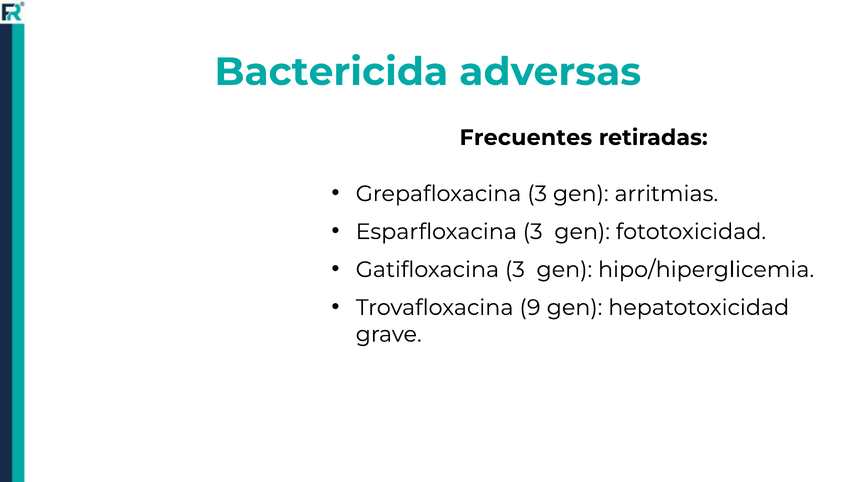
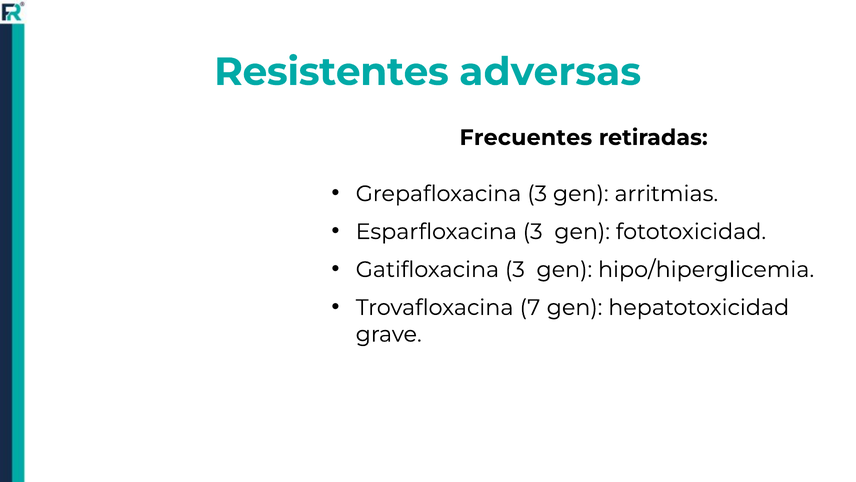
Bactericida: Bactericida -> Resistentes (331, 72)
9: 9 -> 7 (530, 307)
